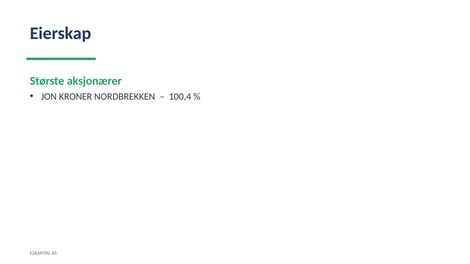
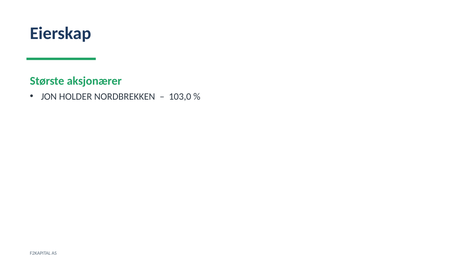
KRONER: KRONER -> HOLDER (76, 97)
100,4: 100,4 -> 103,0 (180, 97)
